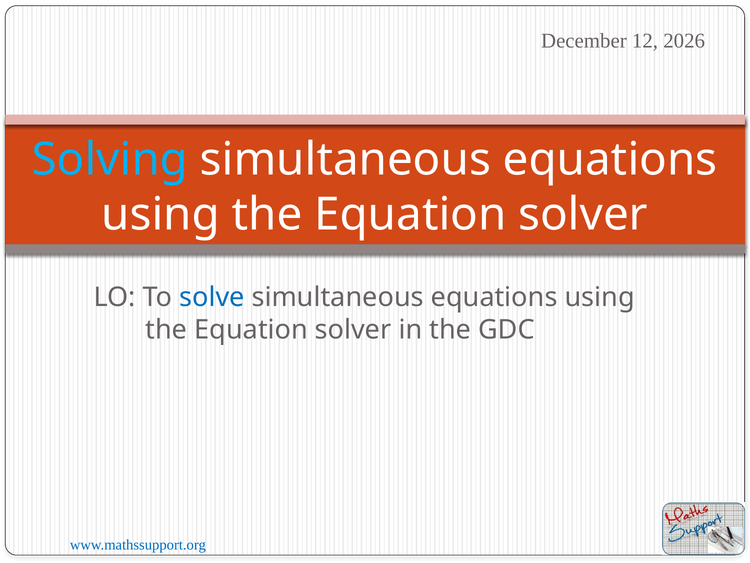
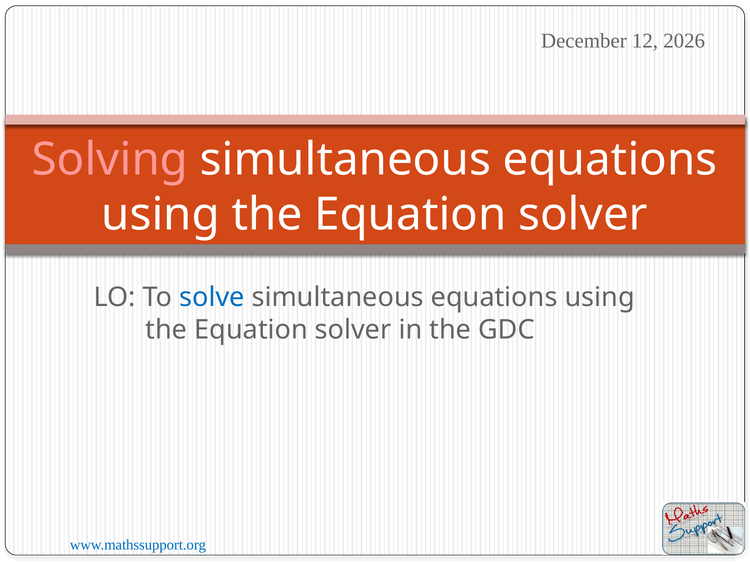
Solving colour: light blue -> pink (110, 159)
